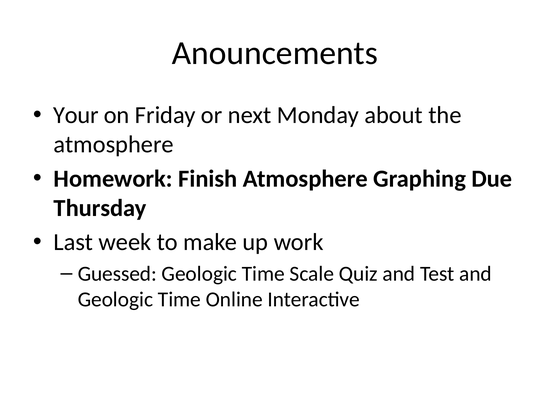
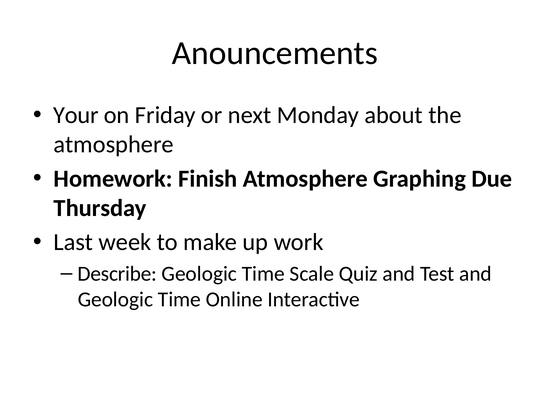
Guessed: Guessed -> Describe (117, 274)
